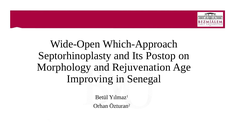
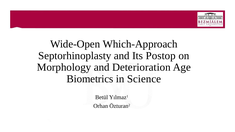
Rejuvenation: Rejuvenation -> Deterioration (141, 67)
Improving: Improving -> Biometrics (90, 79)
Senegal: Senegal -> Science (144, 79)
